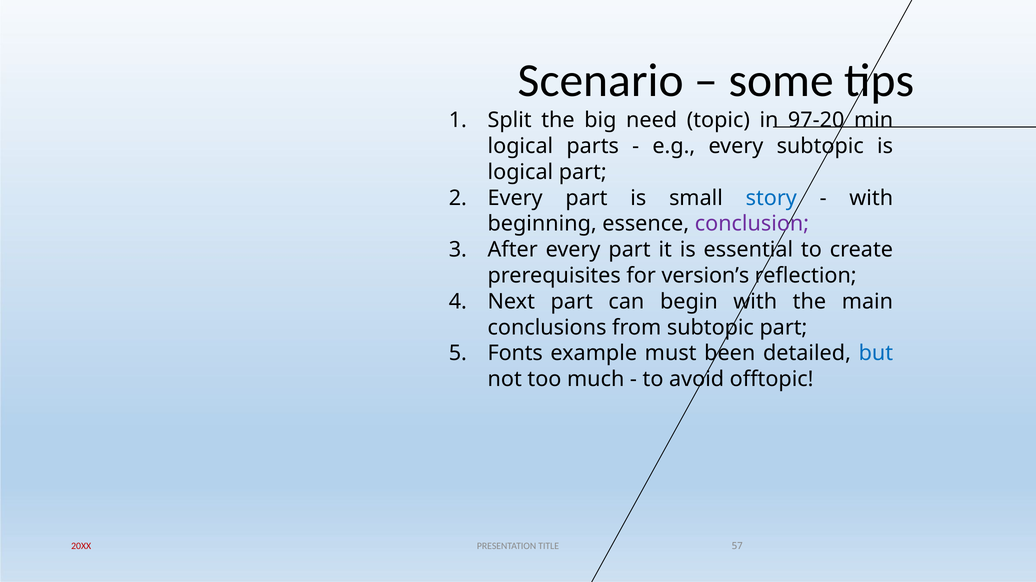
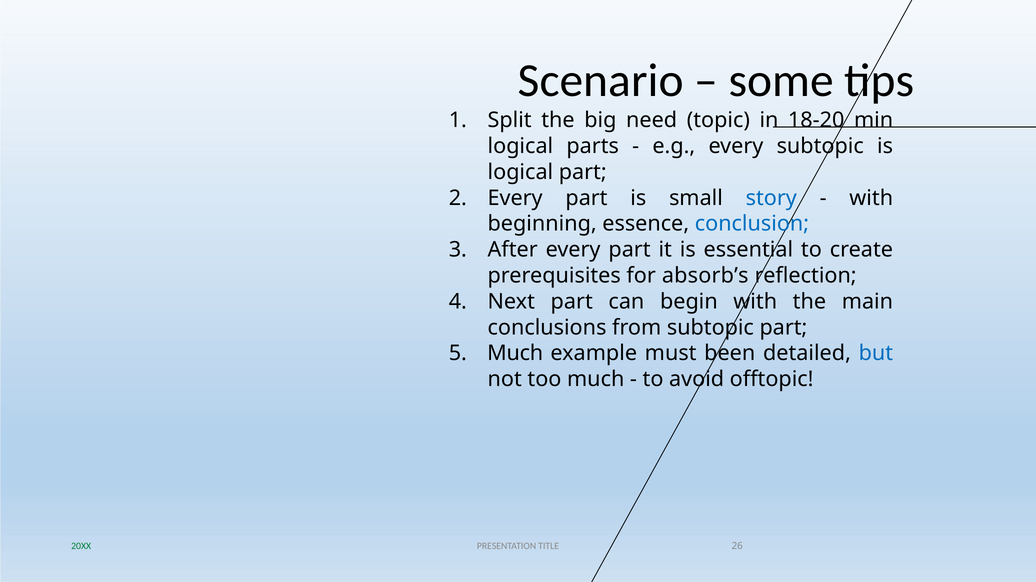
97-20: 97-20 -> 18-20 (816, 121)
conclusion colour: purple -> blue (752, 224)
version’s: version’s -> absorb’s (705, 276)
Fonts: Fonts -> Much (515, 354)
20XX colour: red -> green (81, 547)
57: 57 -> 26 (737, 547)
